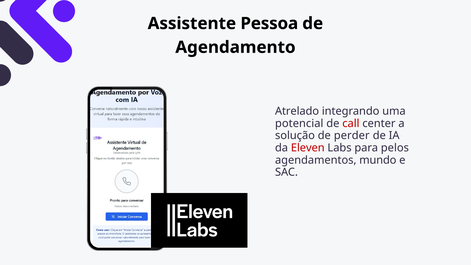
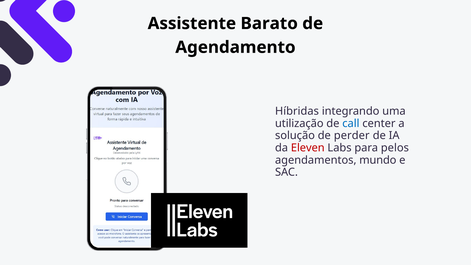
Pessoa: Pessoa -> Barato (269, 23)
Atrelado: Atrelado -> Híbridas (297, 111)
potencial: potencial -> utilização (299, 123)
call colour: red -> blue (351, 123)
